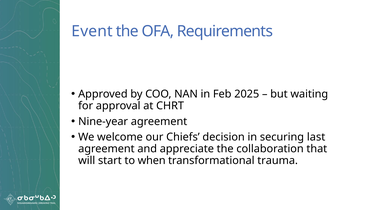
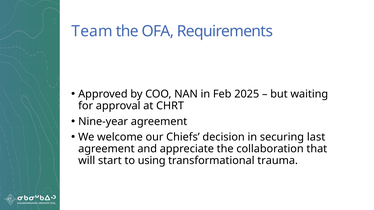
Event: Event -> Team (92, 31)
when: when -> using (152, 161)
